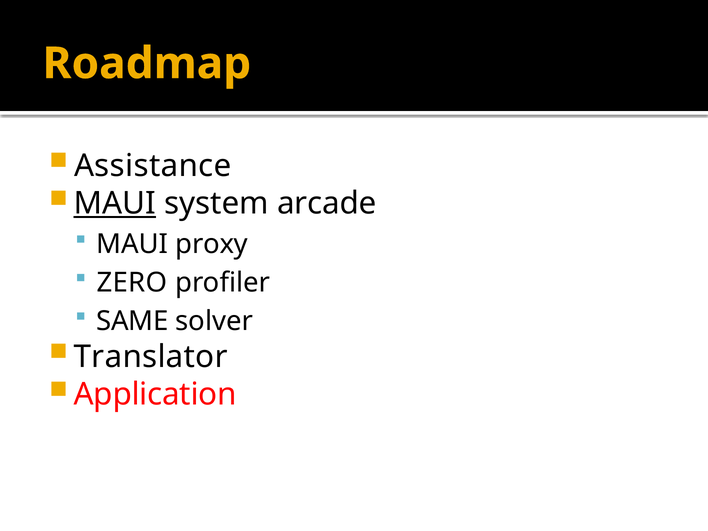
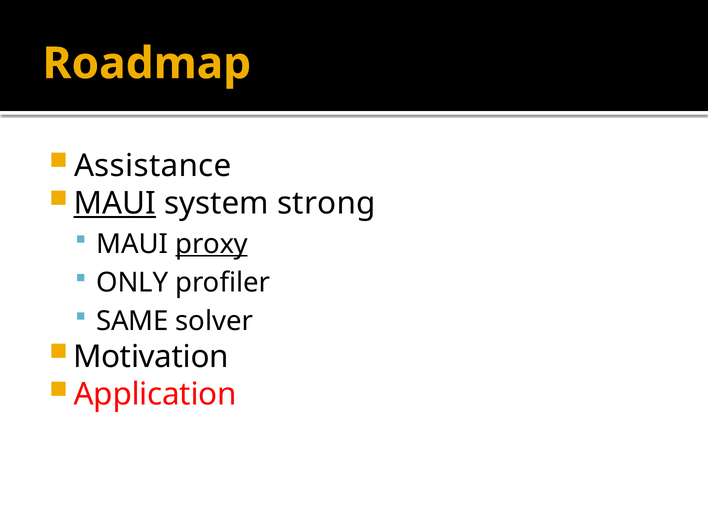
arcade: arcade -> strong (326, 203)
proxy underline: none -> present (212, 244)
ZERO: ZERO -> ONLY (132, 283)
Translator: Translator -> Motivation (151, 357)
